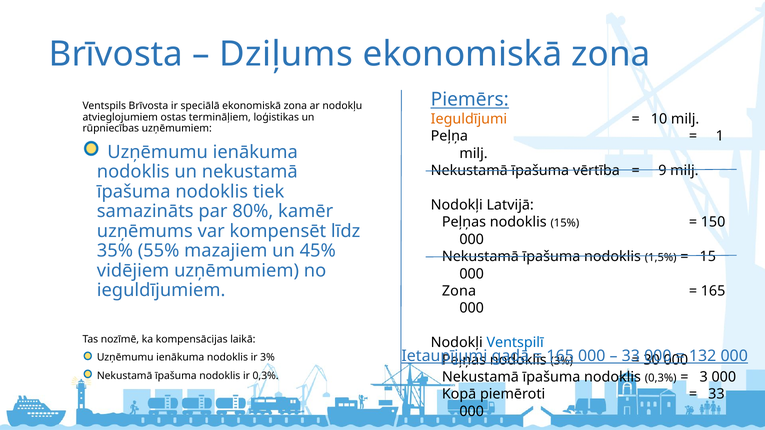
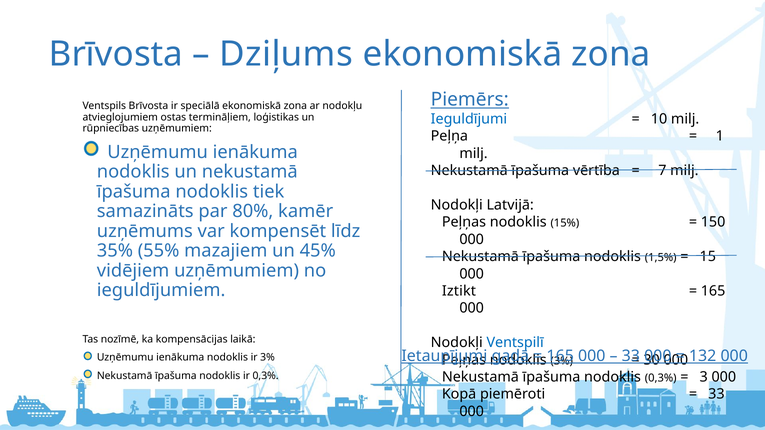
Ieguldījumi colour: orange -> blue (469, 119)
9: 9 -> 7 (662, 171)
Zona: Zona -> Iztikt (459, 291)
